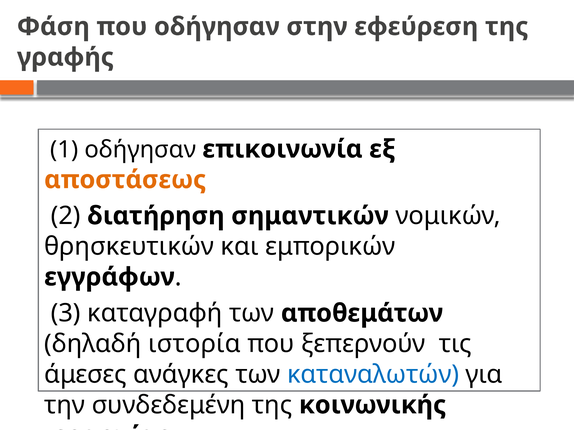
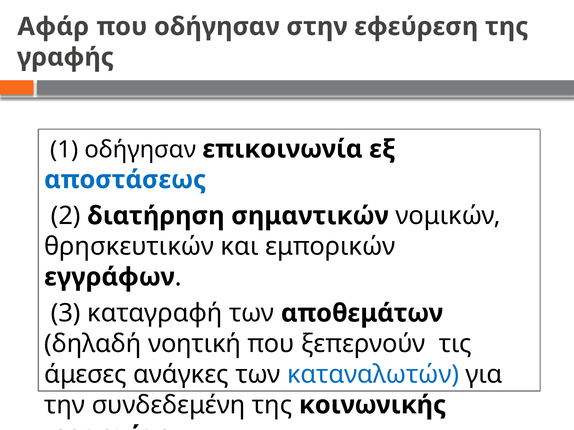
Φάση: Φάση -> Αφάρ (53, 27)
αποστάσεως colour: orange -> blue (125, 180)
ιστορία: ιστορία -> νοητική (195, 344)
